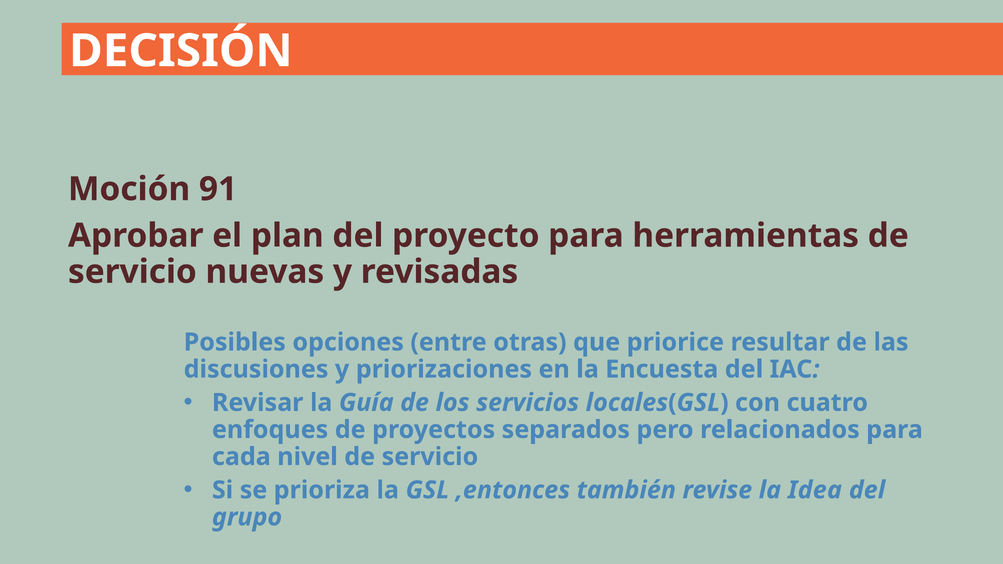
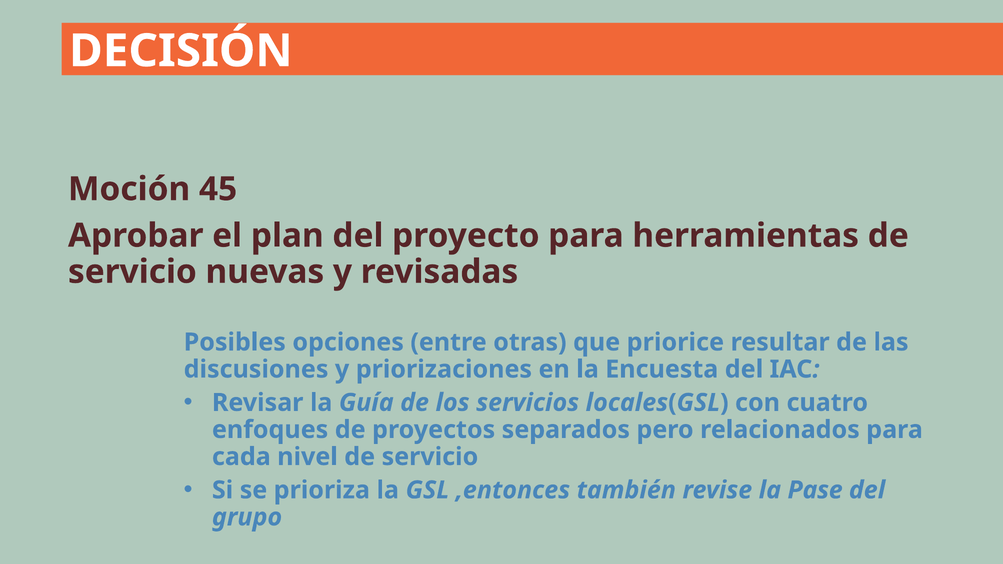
91: 91 -> 45 (218, 189)
Idea: Idea -> Pase (815, 490)
